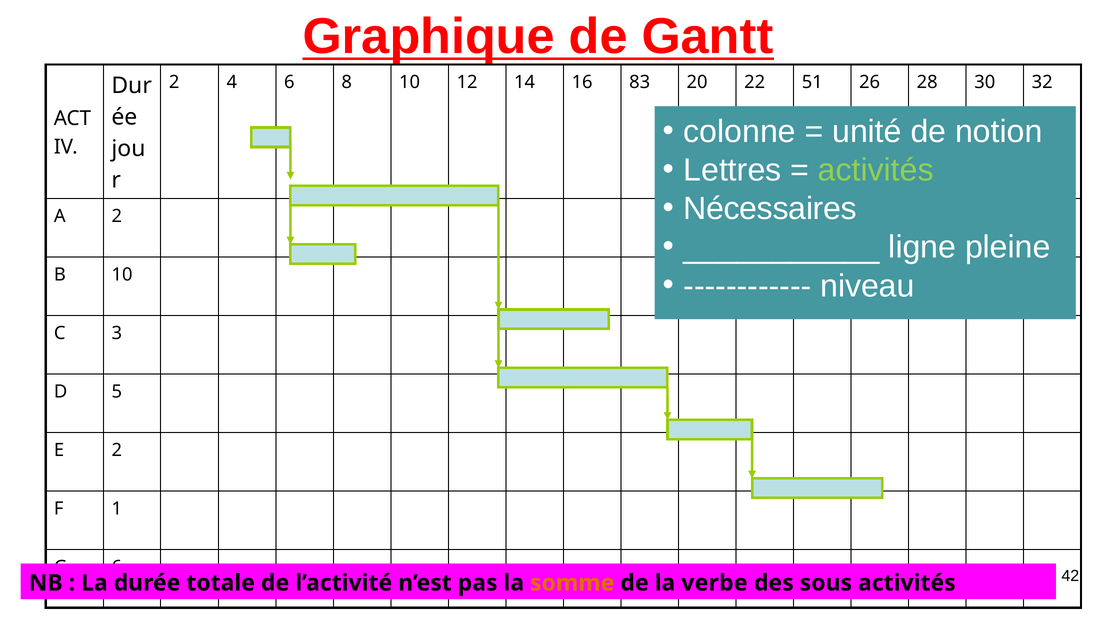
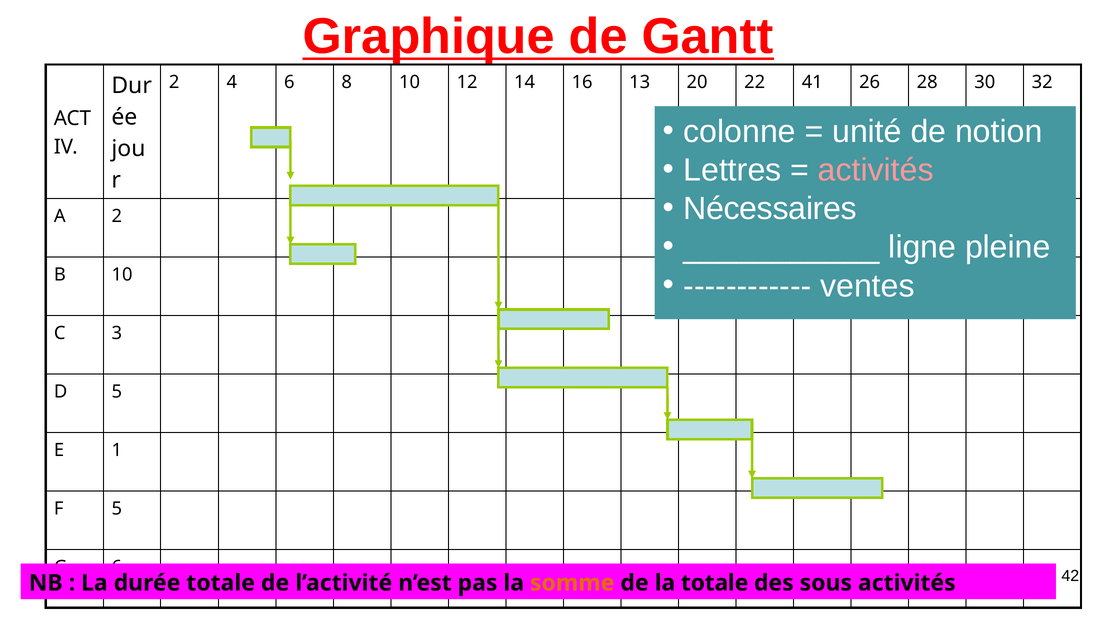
83: 83 -> 13 (640, 82)
51: 51 -> 41 (812, 82)
activités colour: light green -> pink (876, 170)
niveau: niveau -> ventes (867, 286)
E 2: 2 -> 1 (117, 450)
F 1: 1 -> 5 (117, 509)
la verbe: verbe -> totale (715, 583)
